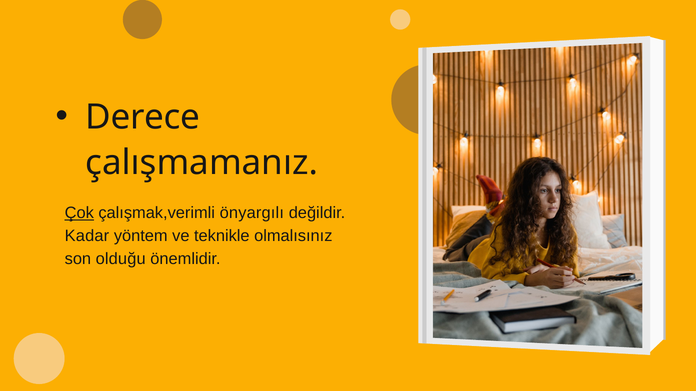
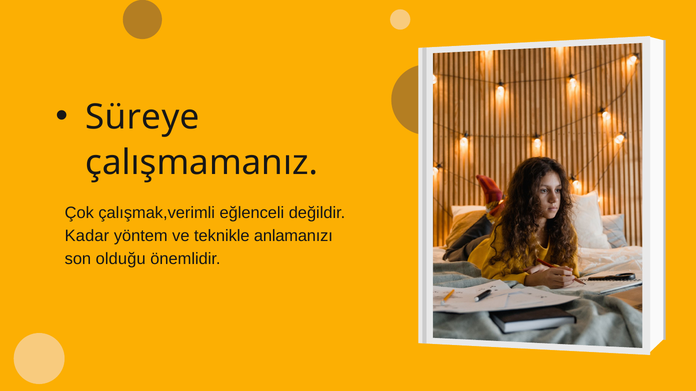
Derece: Derece -> Süreye (142, 117)
Çok underline: present -> none (79, 213)
önyargılı: önyargılı -> eğlenceli (252, 213)
olmalısınız: olmalısınız -> anlamanızı (293, 236)
